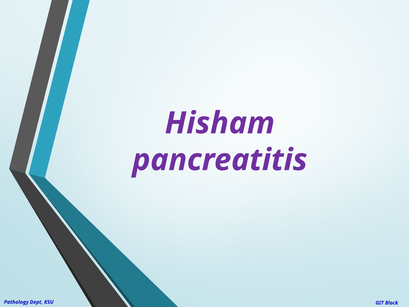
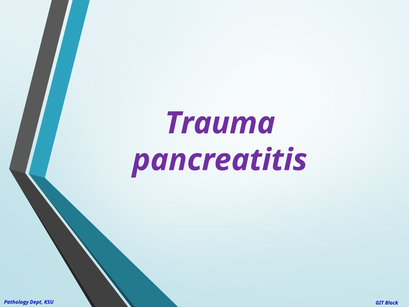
Hisham: Hisham -> Trauma (220, 123)
